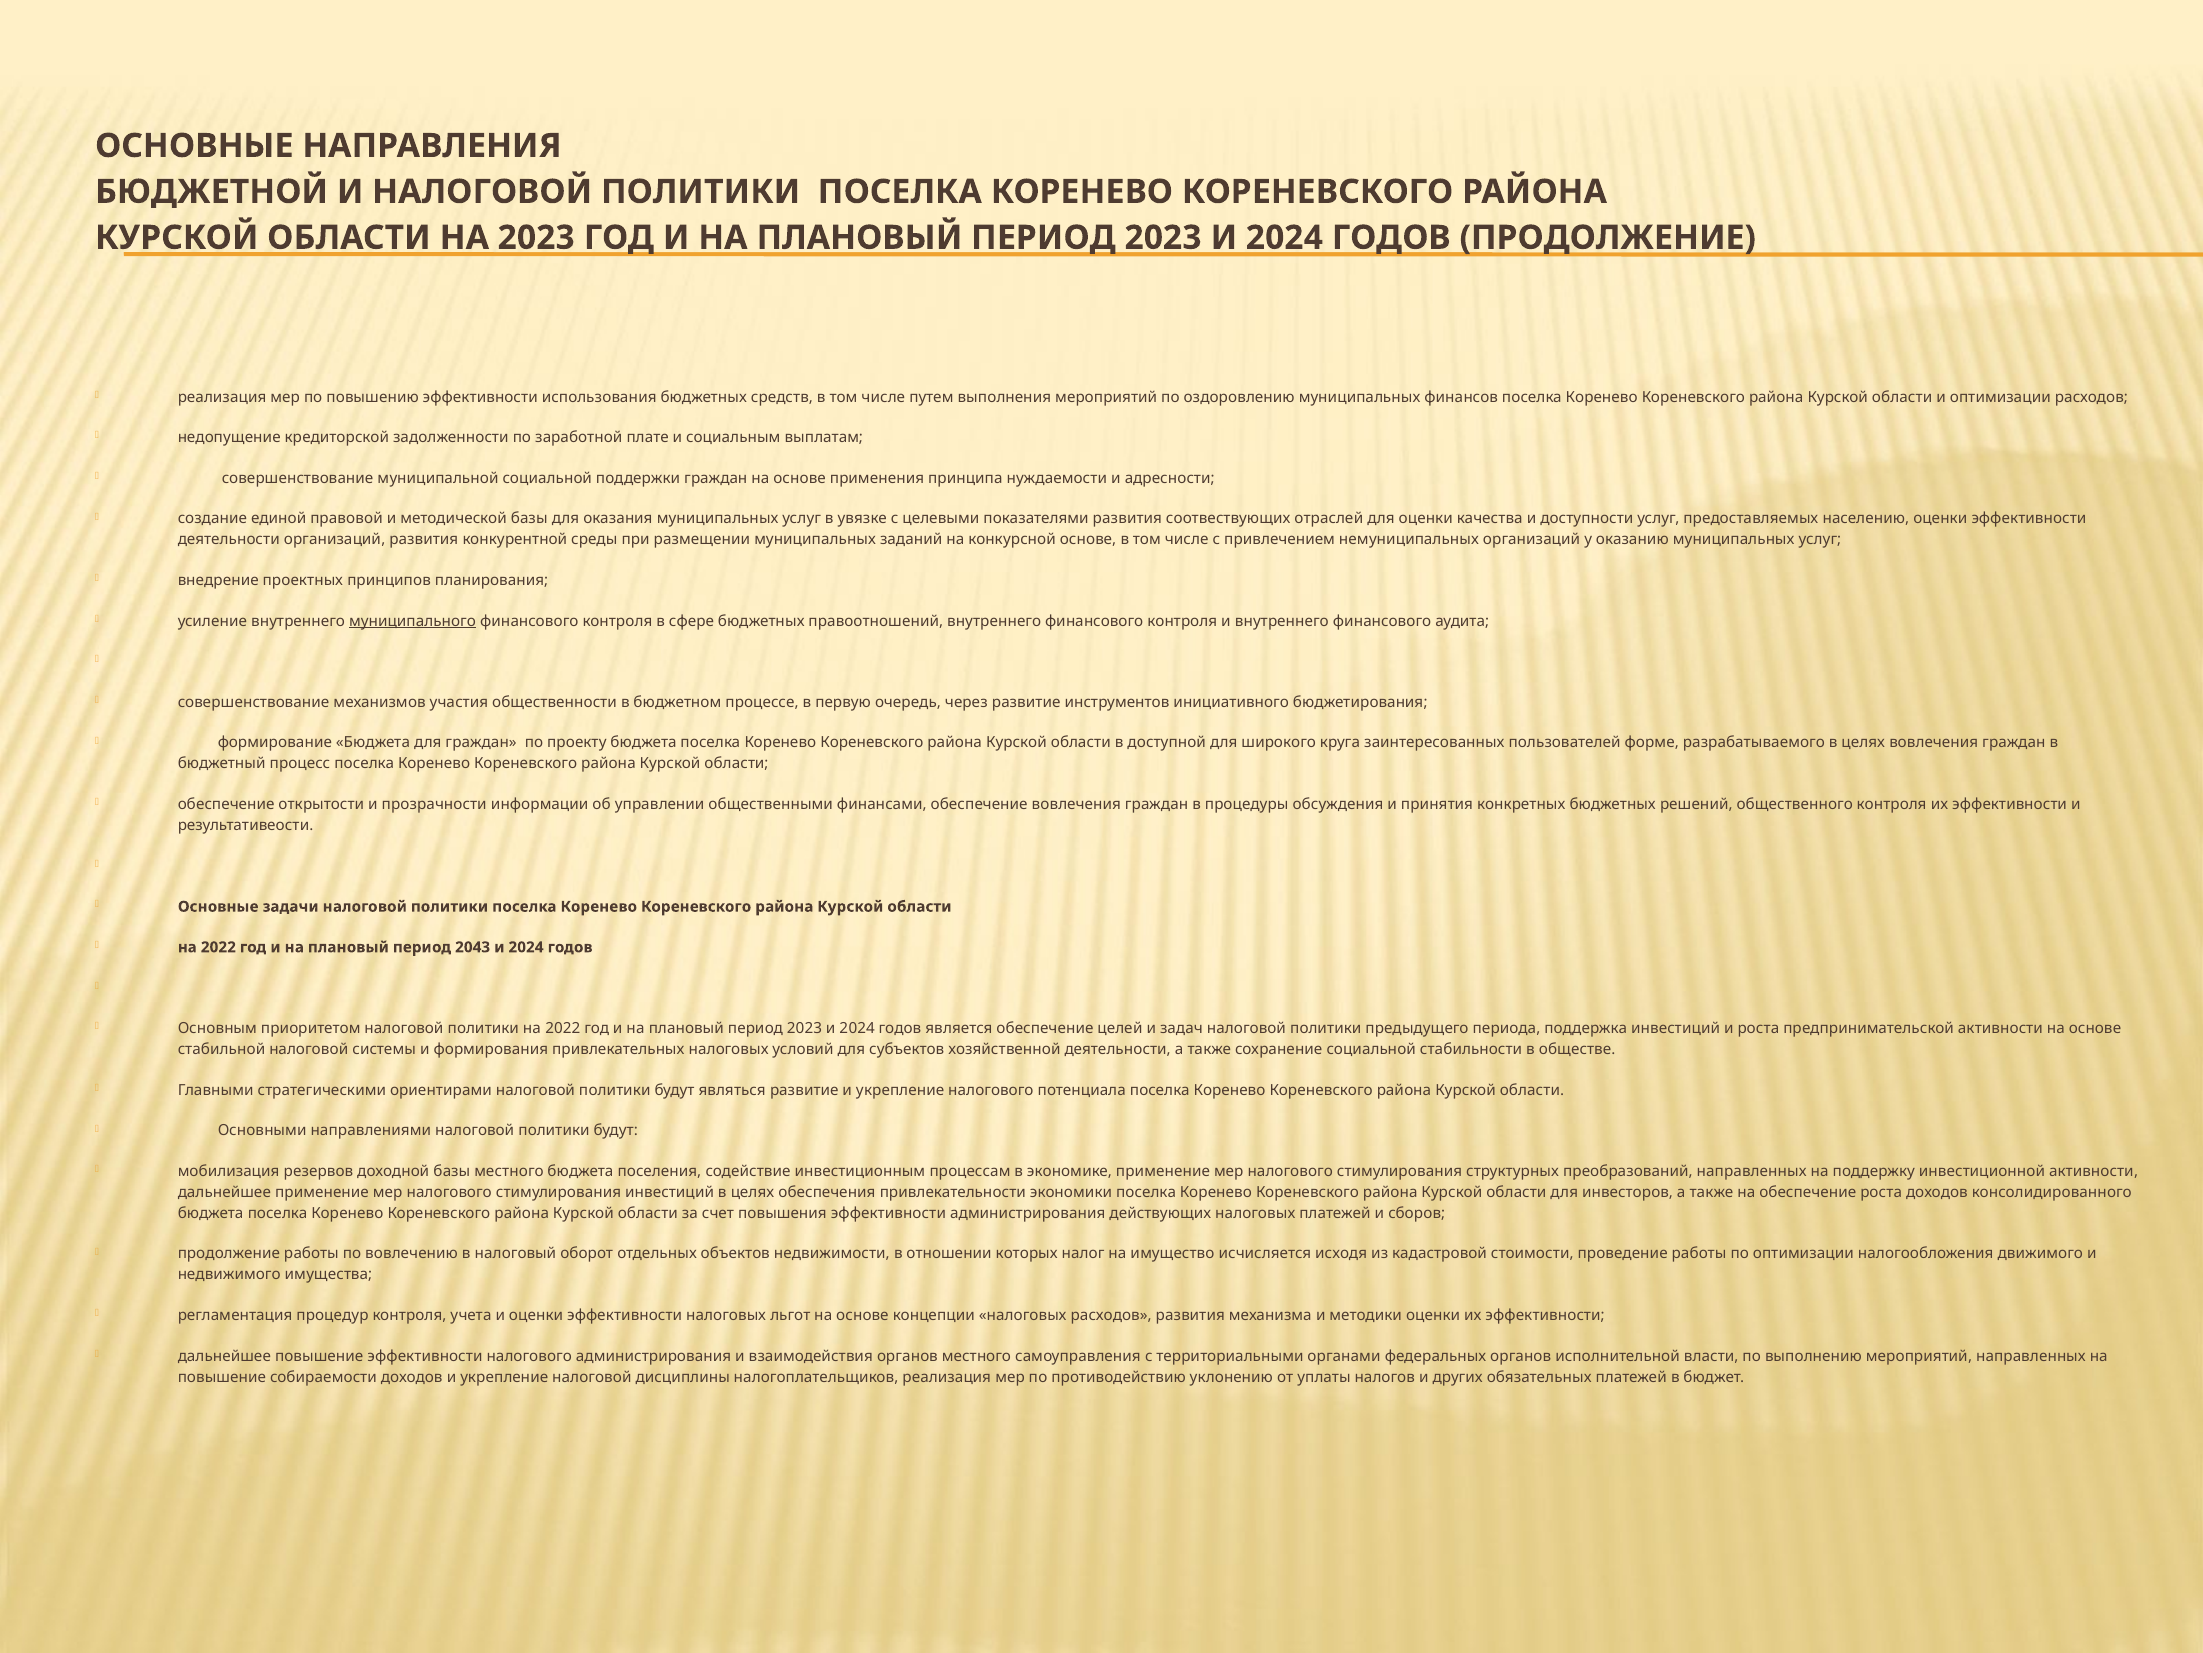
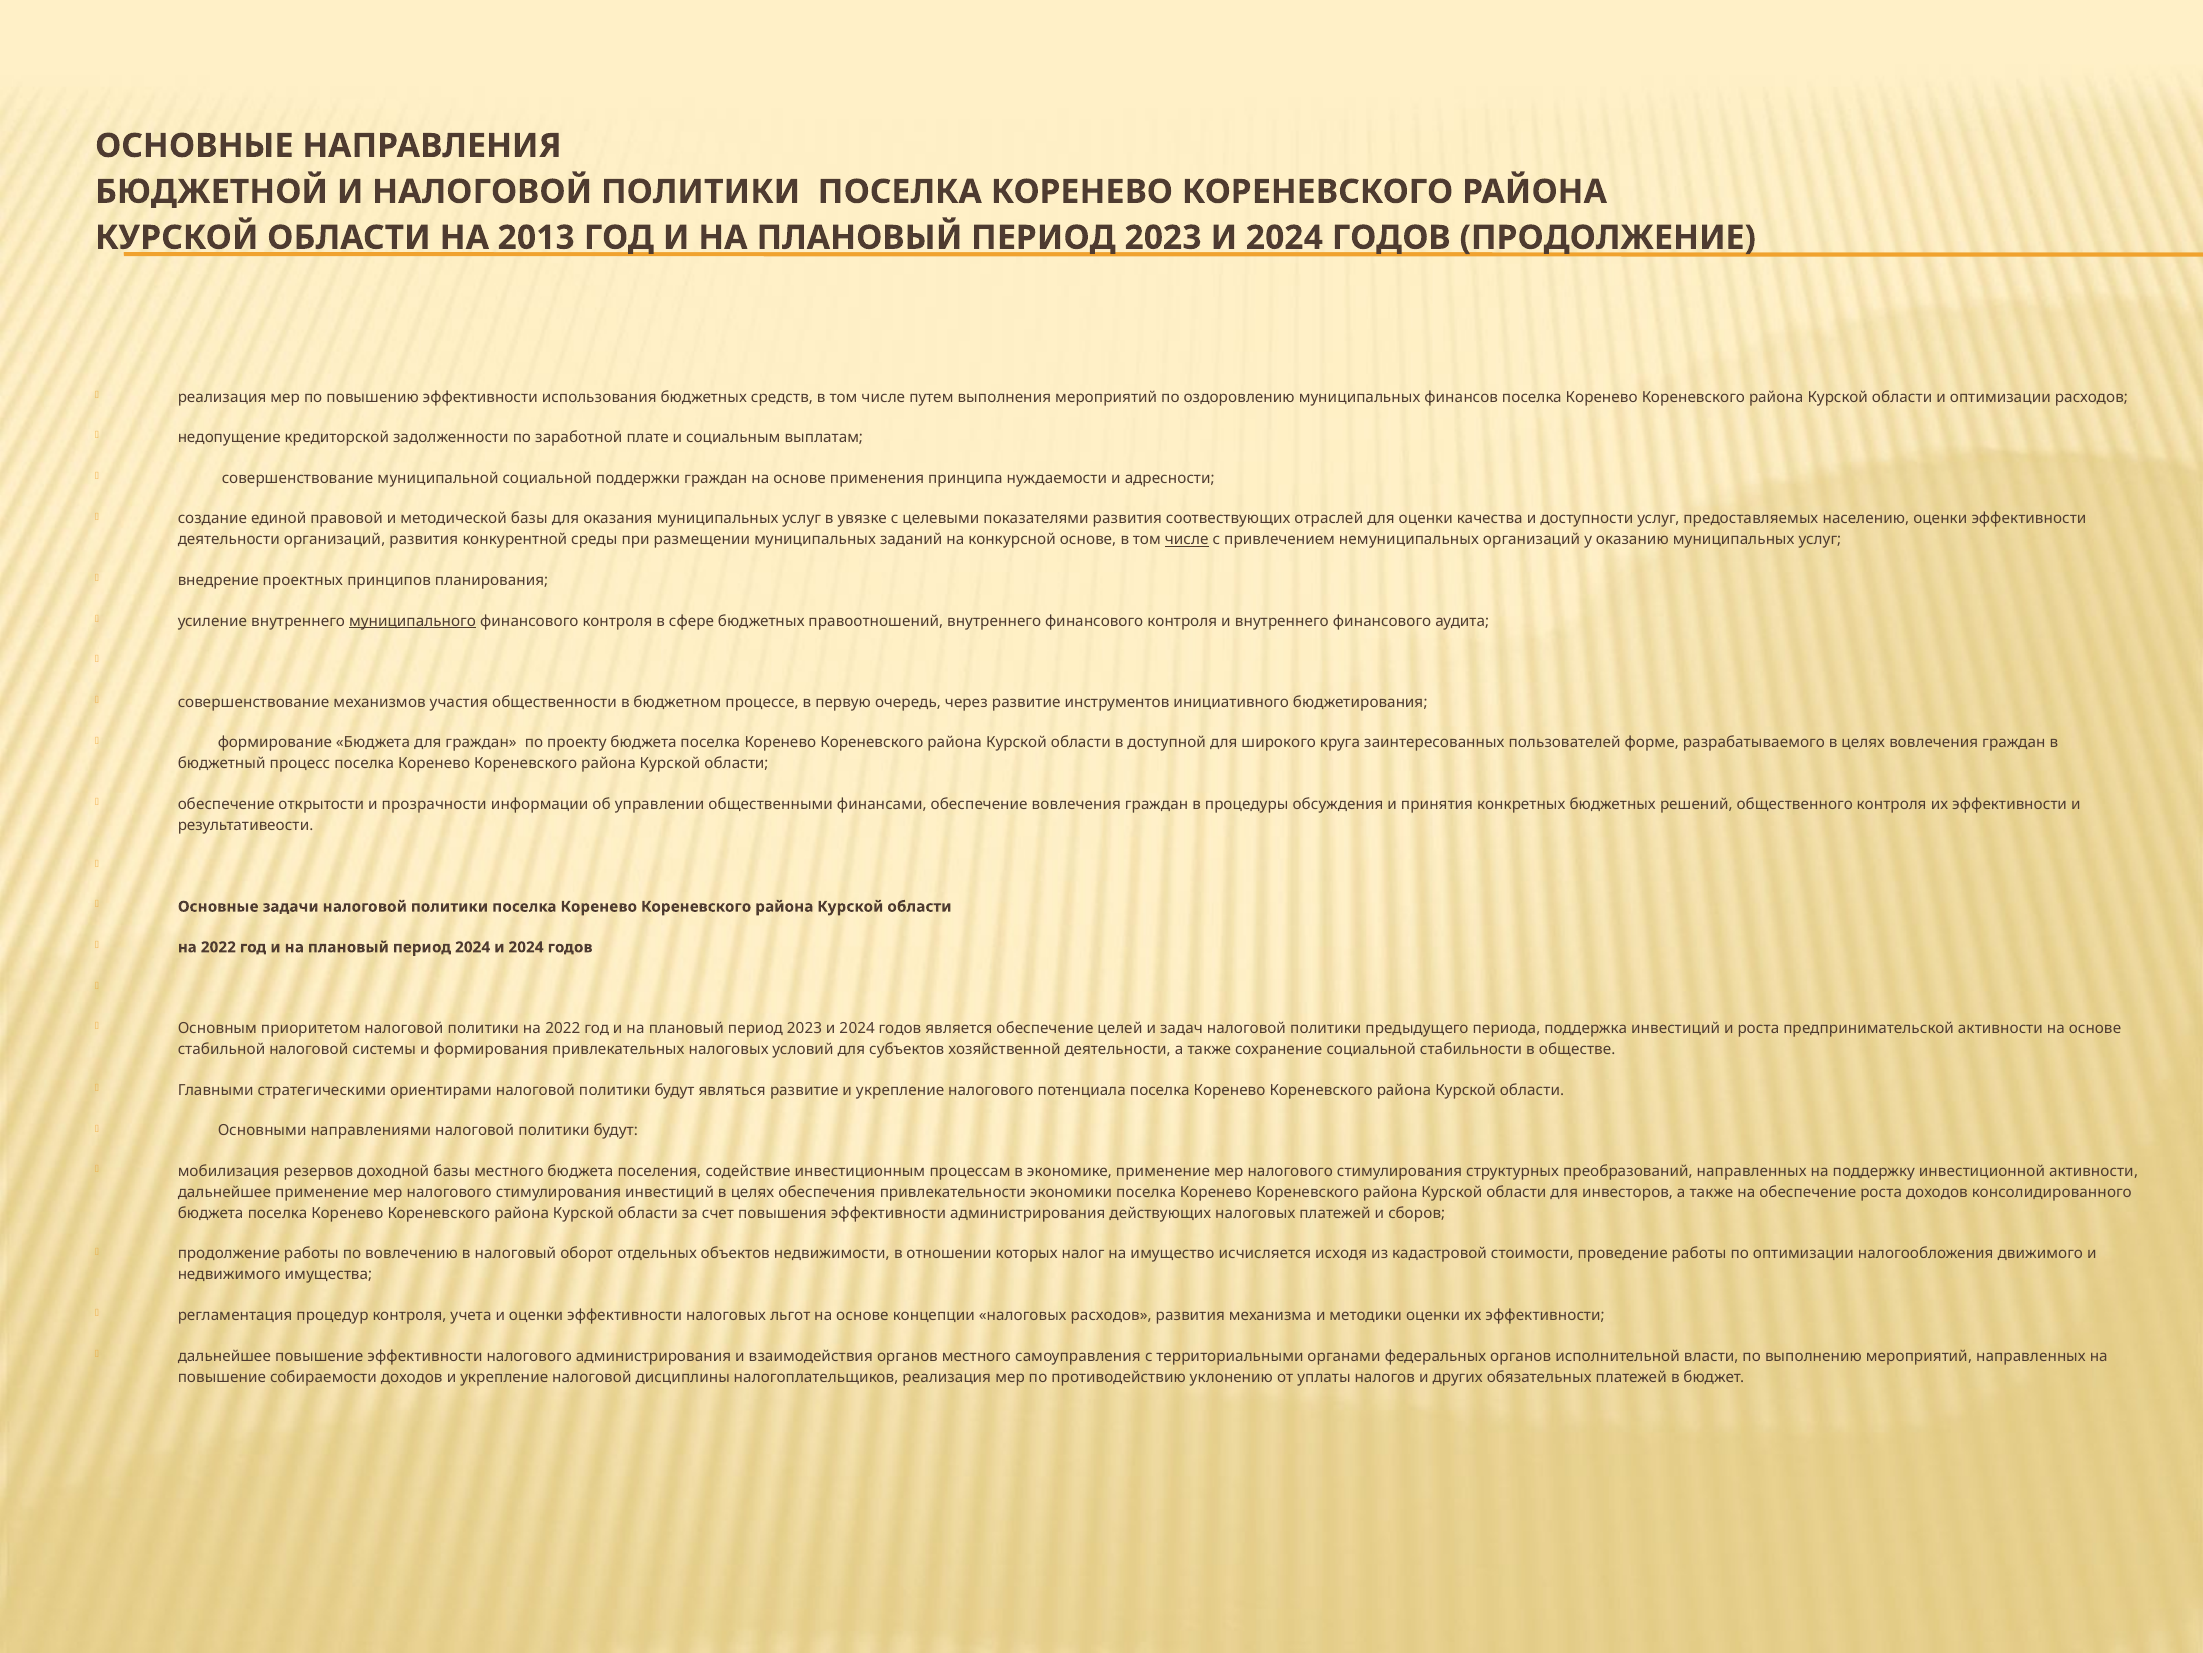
НА 2023: 2023 -> 2013 (536, 238)
числе underline: none -> present (1187, 540)
период 2043: 2043 -> 2024 (473, 947)
